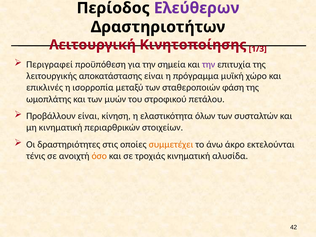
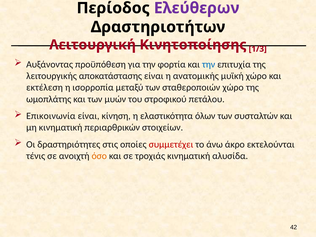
Περιγραφεί: Περιγραφεί -> Αυξάνοντας (50, 64)
σημεία: σημεία -> φορτία (172, 64)
την colour: purple -> blue (209, 64)
πρόγραμμα: πρόγραμμα -> ανατομικής (196, 76)
επικλινές: επικλινές -> εκτέλεση (45, 87)
σταθεροποιών φάση: φάση -> χώρο (233, 87)
Προβάλλουν: Προβάλλουν -> Επικοινωνία (51, 116)
συμμετέχει colour: orange -> red (171, 144)
